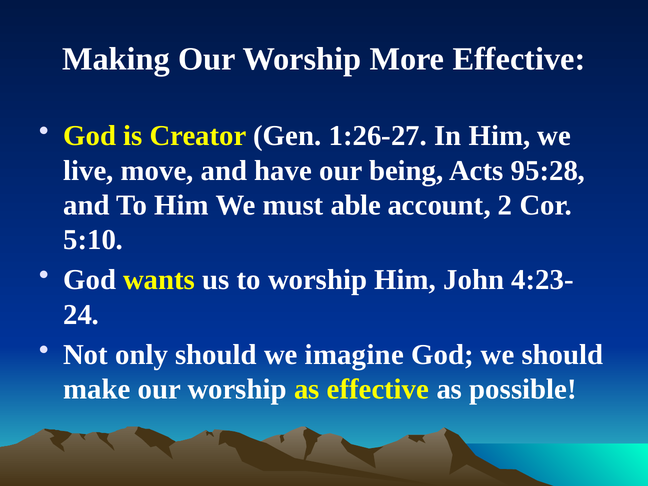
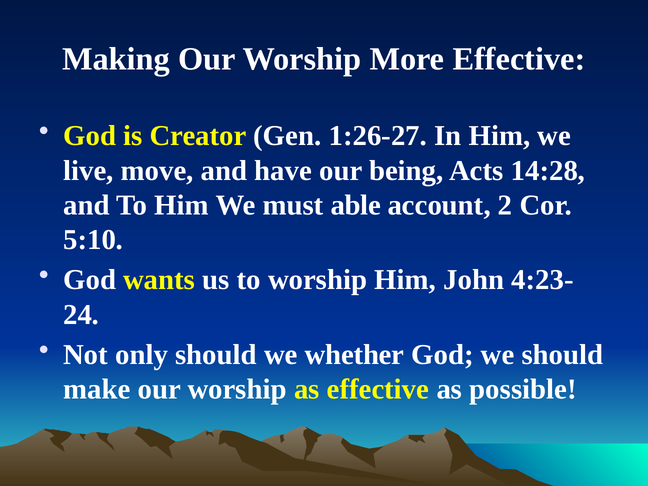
95:28: 95:28 -> 14:28 (548, 171)
imagine: imagine -> whether (355, 355)
